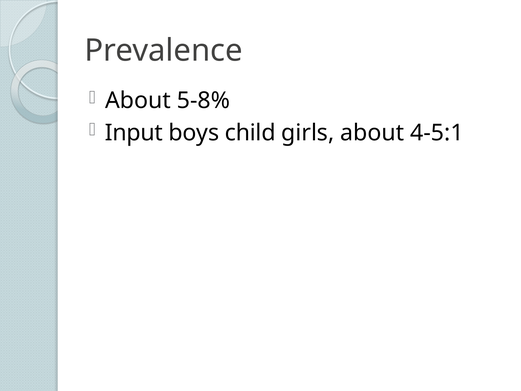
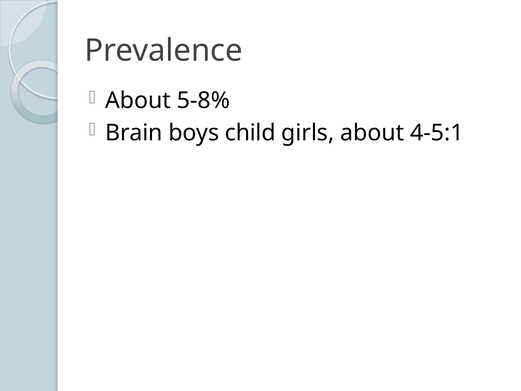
Input: Input -> Brain (134, 133)
